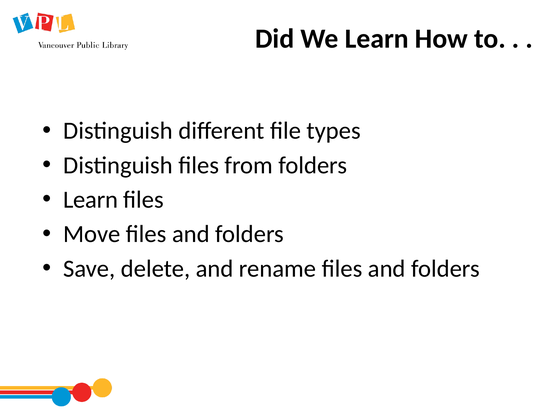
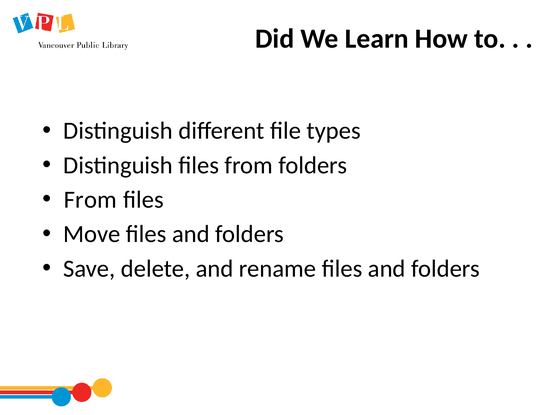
Learn: Learn -> From (90, 200)
